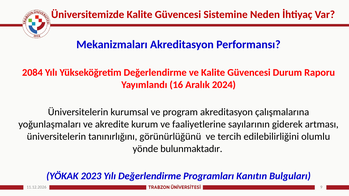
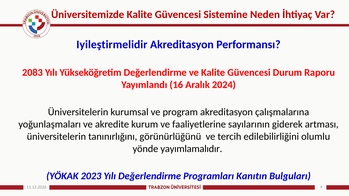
Mekanizmaları: Mekanizmaları -> Iyileştirmelidir (112, 45)
2084: 2084 -> 2083 (32, 73)
bulunmaktadır: bulunmaktadır -> yayımlamalıdır (191, 149)
